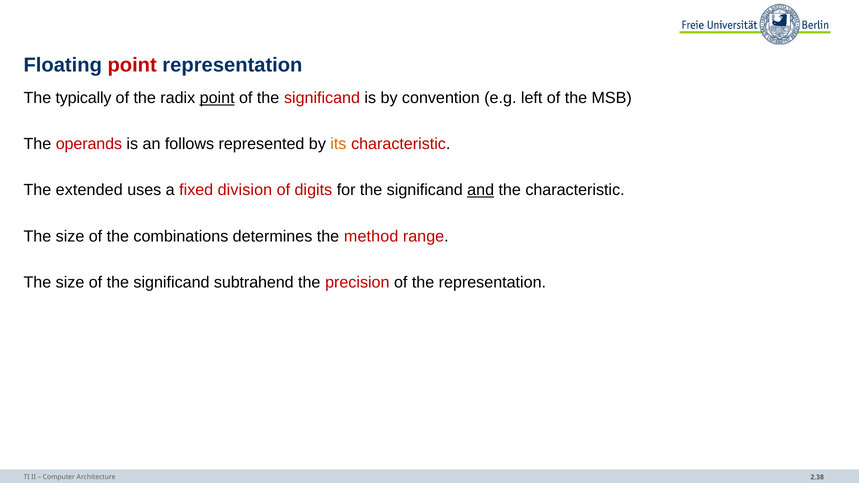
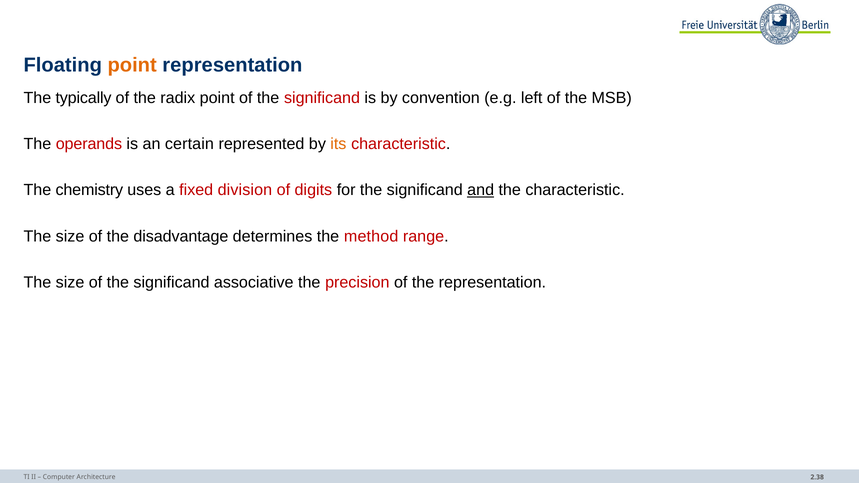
point colour: red -> orange (132, 65)
point underline: present -> none (217, 98)
follows: follows -> certain (189, 144)
extended: extended -> chemistry (89, 190)
combinations: combinations -> disadvantage (181, 236)
subtrahend: subtrahend -> associative (254, 282)
